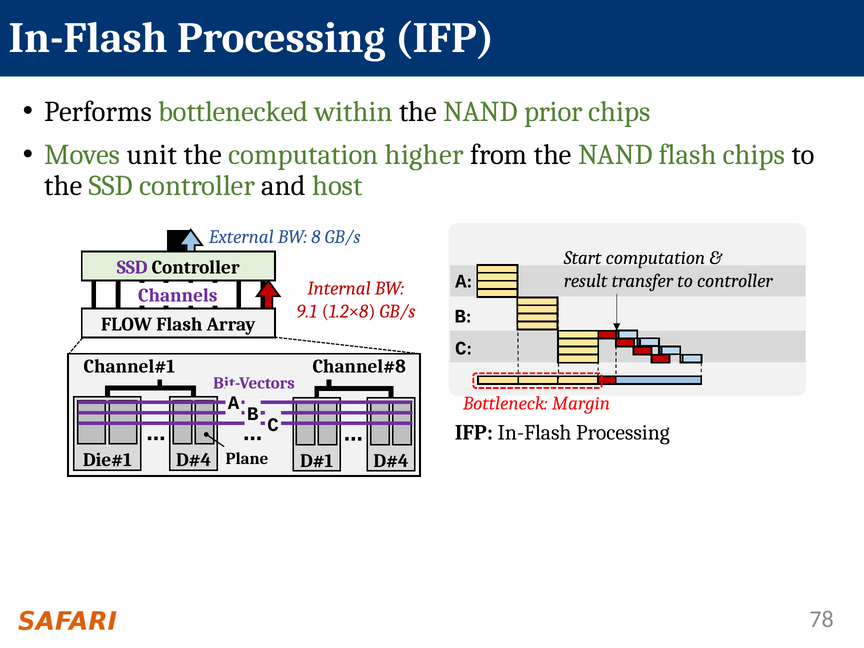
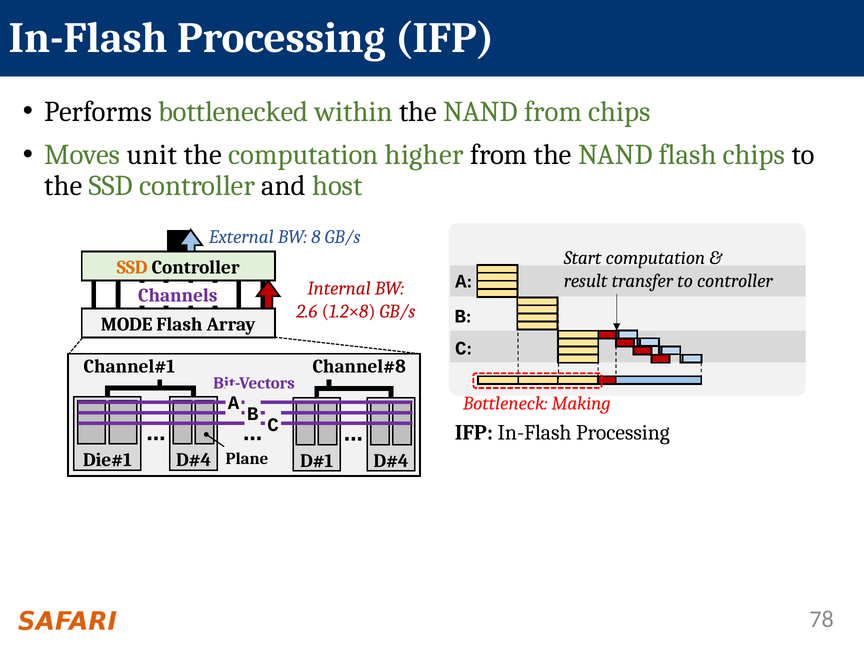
NAND prior: prior -> from (553, 112)
SSD colour: purple -> orange (132, 267)
9.1: 9.1 -> 2.6 (307, 311)
FLOW: FLOW -> MODE (127, 324)
Margin: Margin -> Making (581, 403)
